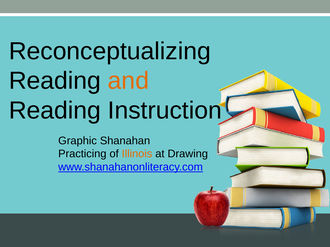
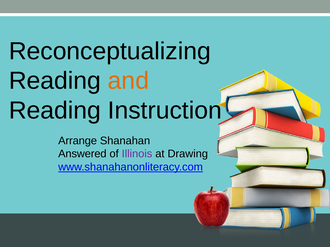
Graphic: Graphic -> Arrange (78, 141)
Practicing: Practicing -> Answered (82, 154)
Illinois colour: orange -> purple (137, 154)
